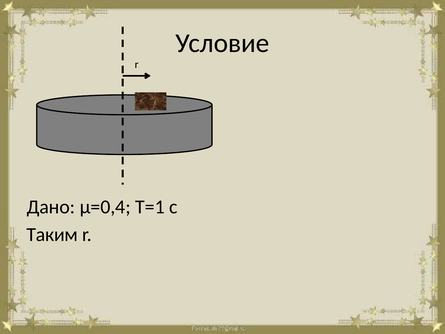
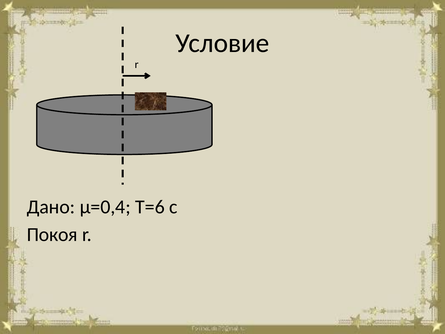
T=1: T=1 -> T=6 (150, 207)
Таким: Таким -> Покоя (52, 235)
